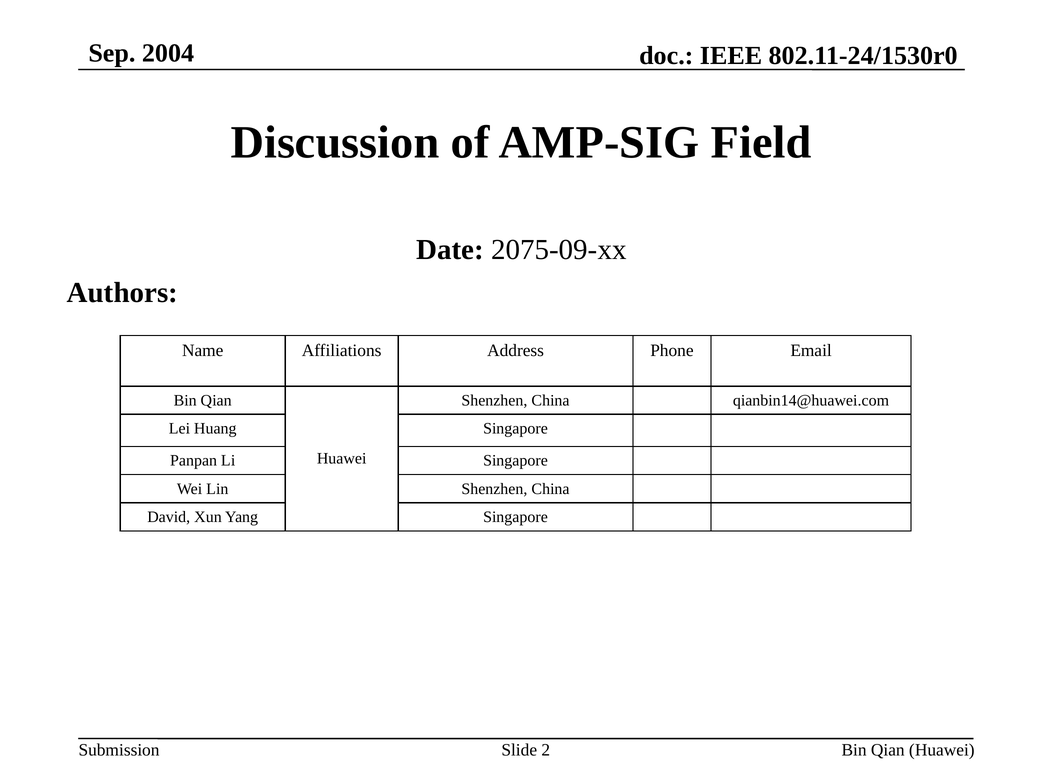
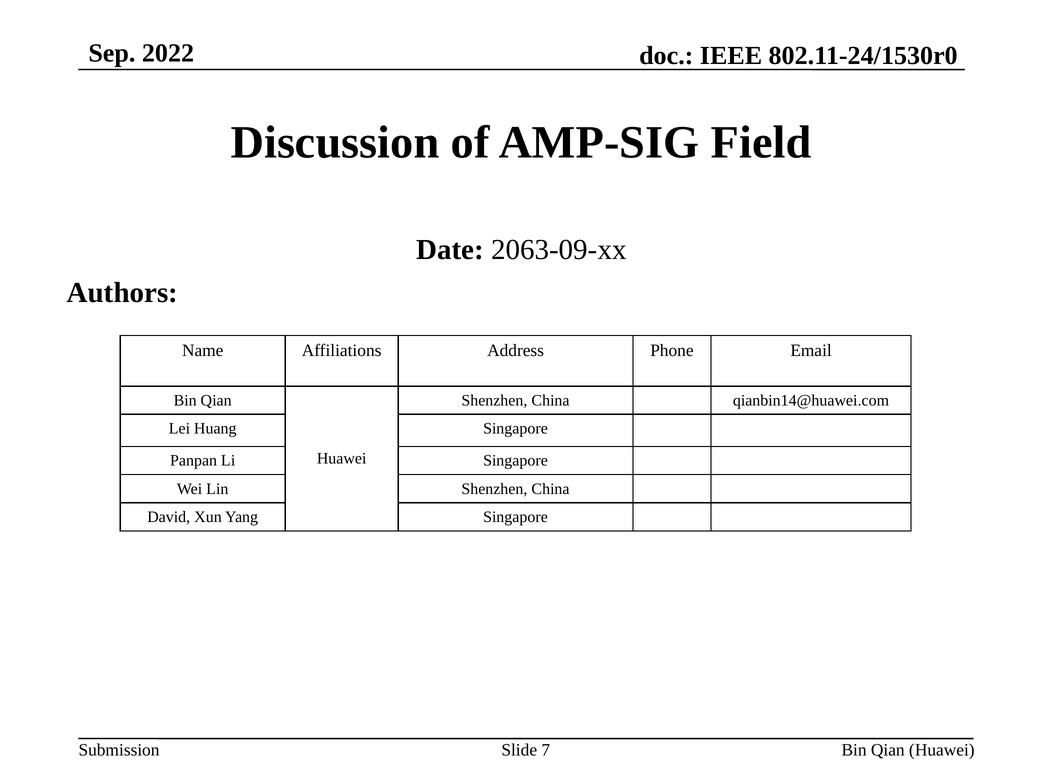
2004: 2004 -> 2022 (168, 53)
2075-09-xx: 2075-09-xx -> 2063-09-xx (559, 250)
2: 2 -> 7 (546, 750)
